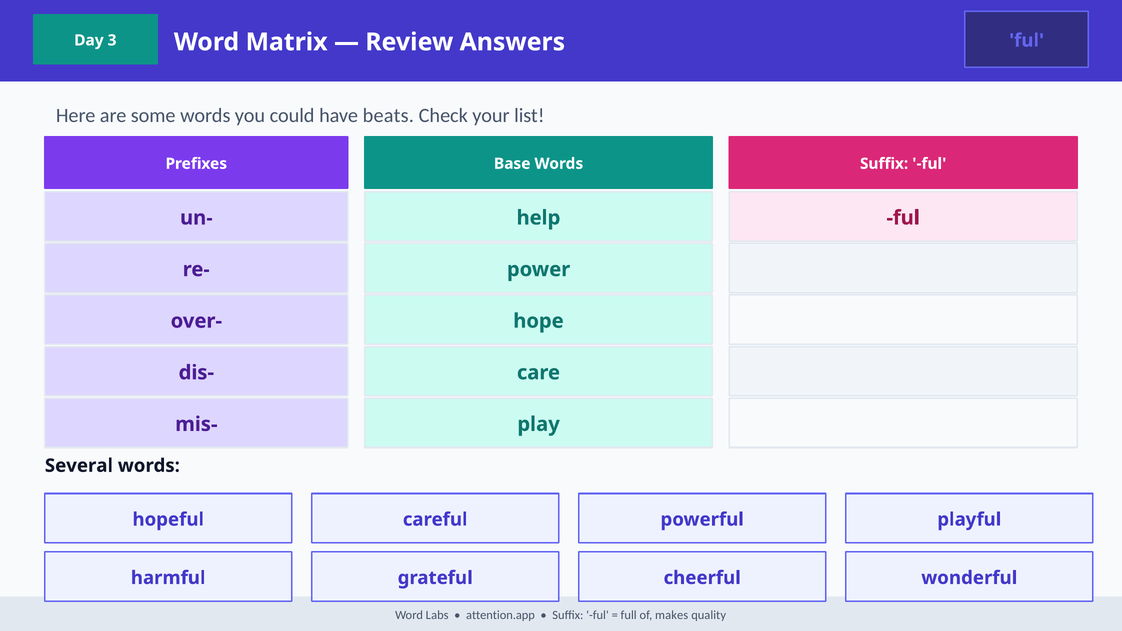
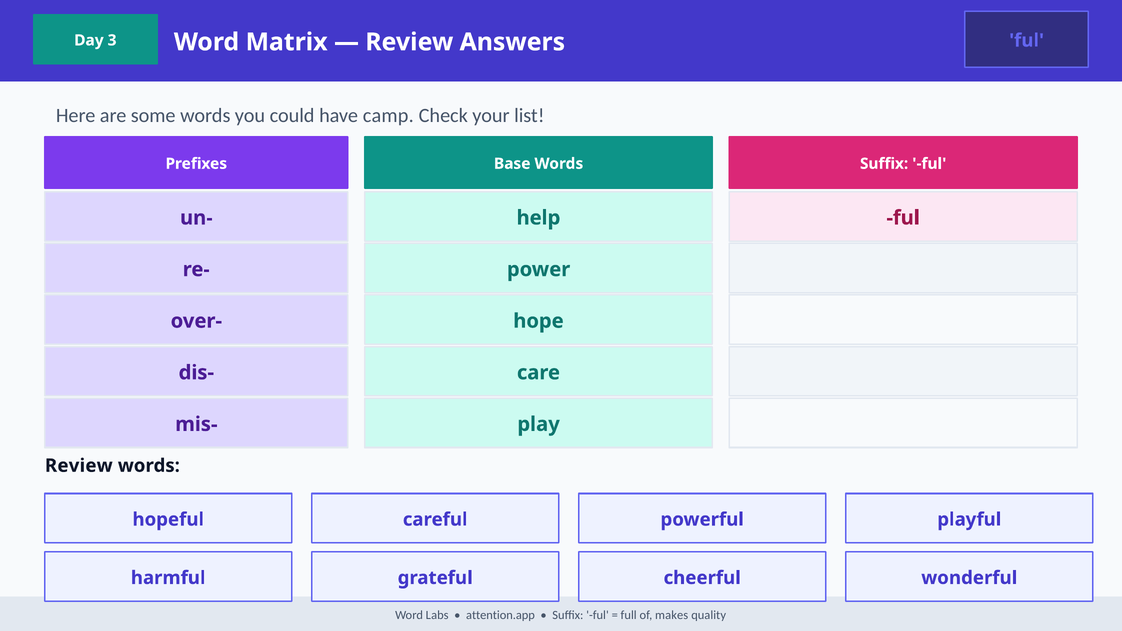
beats: beats -> camp (388, 116)
Several: Several -> Review (79, 466)
